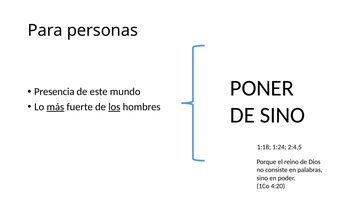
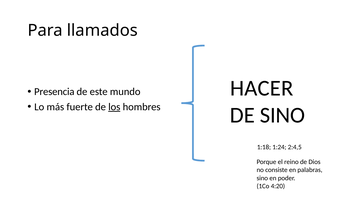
personas: personas -> llamados (102, 30)
PONER: PONER -> HACER (262, 88)
más underline: present -> none (55, 107)
